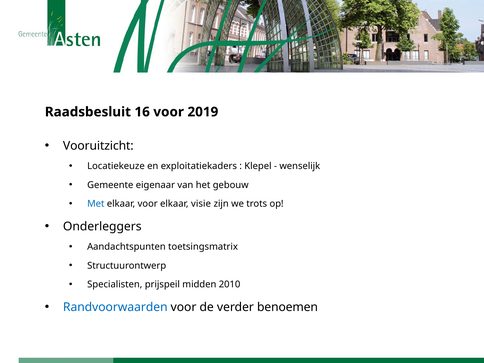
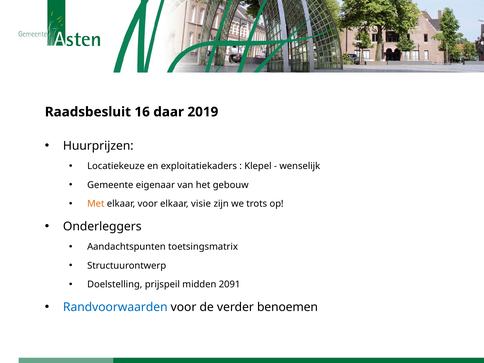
16 voor: voor -> daar (169, 112)
Vooruitzicht: Vooruitzicht -> Huurprijzen (98, 146)
Met colour: blue -> orange (96, 204)
Specialisten: Specialisten -> Doelstelling (115, 285)
2010: 2010 -> 2091 (230, 285)
